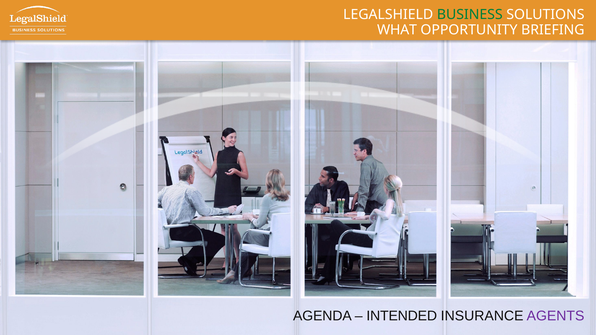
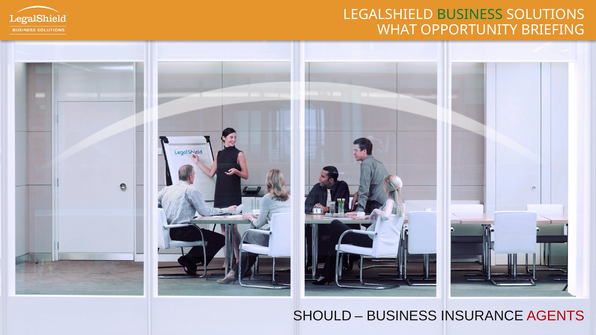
AGENDA: AGENDA -> SHOULD (322, 316)
INTENDED: INTENDED -> BUSINESS (402, 316)
AGENTS colour: purple -> red (556, 316)
